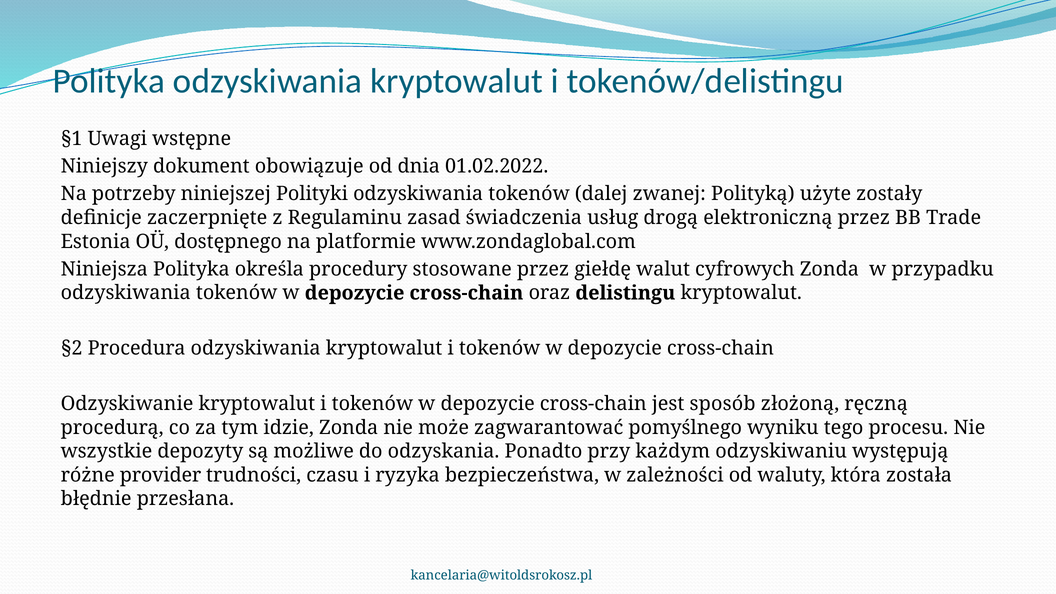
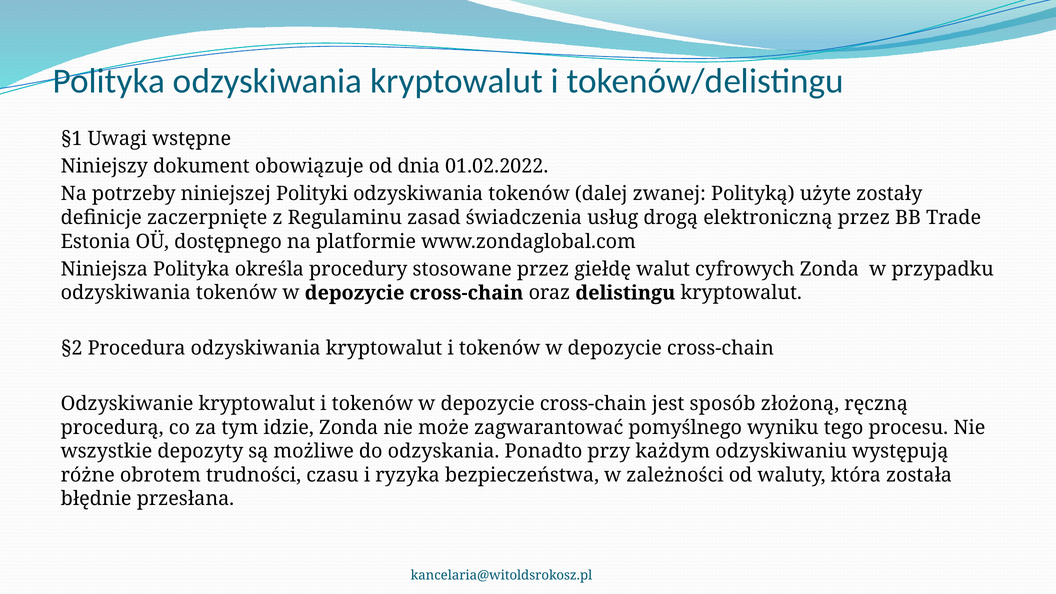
provider: provider -> obrotem (160, 475)
